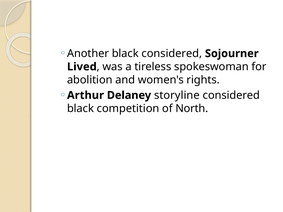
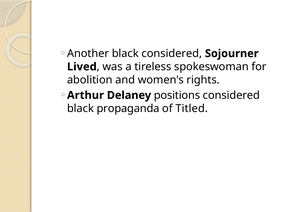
storyline: storyline -> positions (177, 95)
competition: competition -> propaganda (128, 109)
North: North -> Titled (192, 109)
